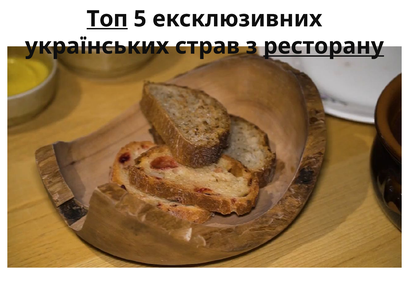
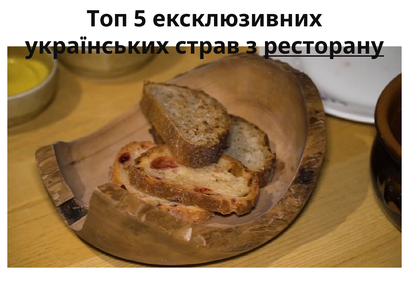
Топ underline: present -> none (107, 19)
